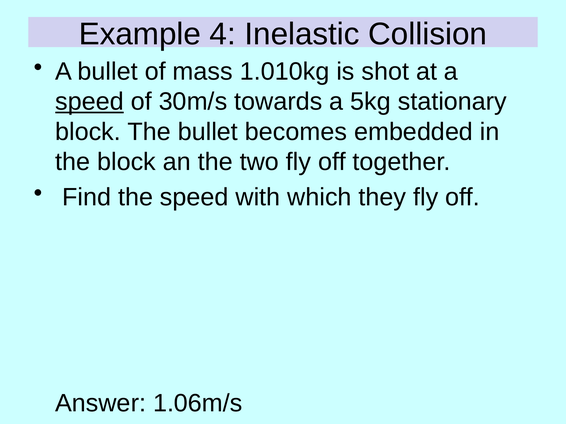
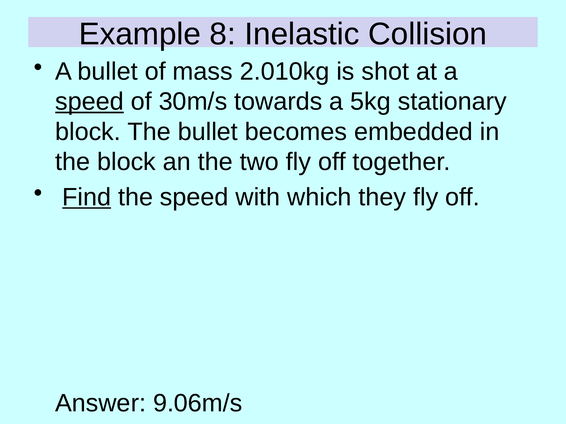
4: 4 -> 8 (223, 34)
1.010kg: 1.010kg -> 2.010kg (285, 72)
Find underline: none -> present (87, 197)
1.06m/s: 1.06m/s -> 9.06m/s (198, 404)
